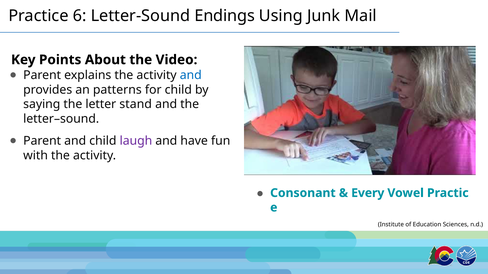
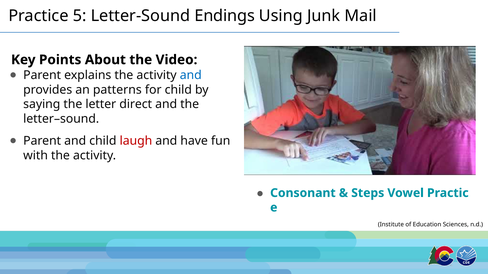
6: 6 -> 5 (80, 16)
stand: stand -> direct (136, 104)
laugh colour: purple -> red (136, 141)
Every: Every -> Steps (368, 193)
